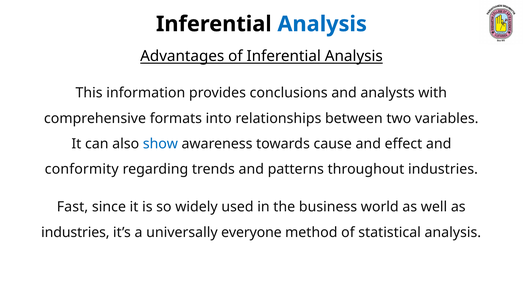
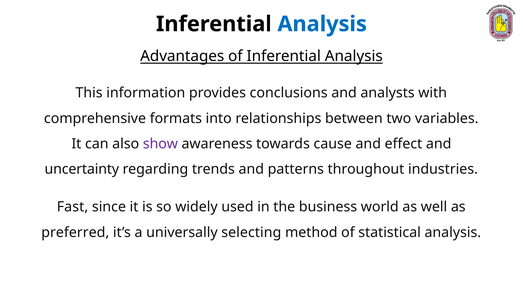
show colour: blue -> purple (160, 144)
conformity: conformity -> uncertainty (82, 169)
industries: industries -> preferred (75, 233)
everyone: everyone -> selecting (251, 233)
